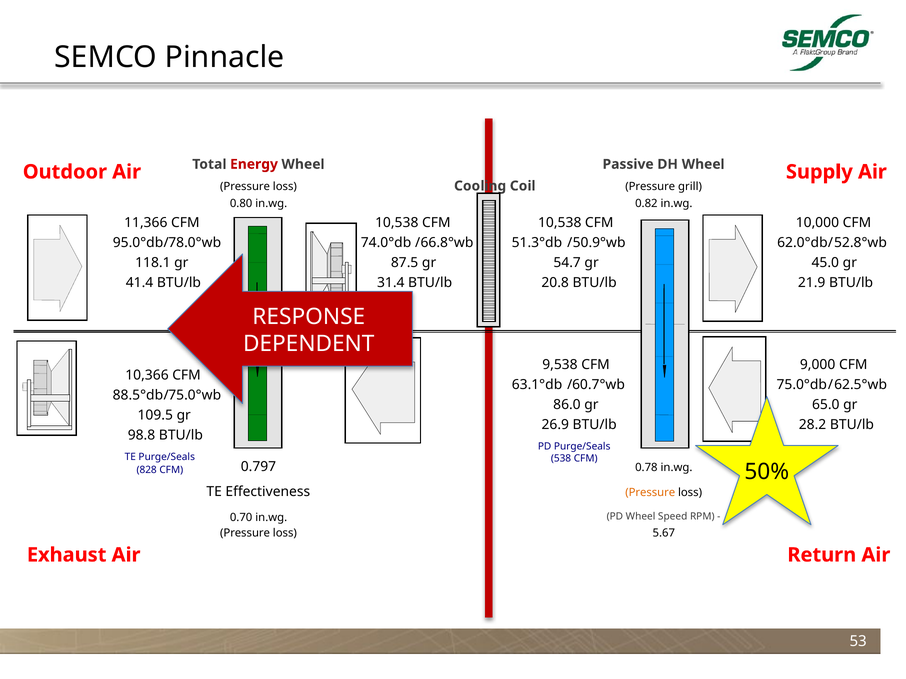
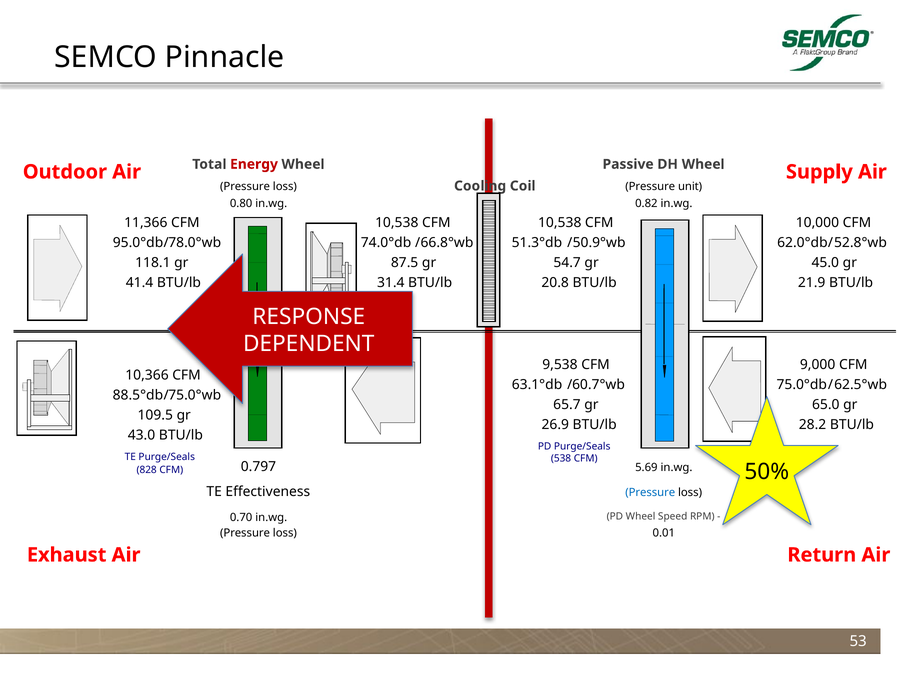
grill: grill -> unit (690, 187)
86.0: 86.0 -> 65.7 (567, 405)
98.8: 98.8 -> 43.0 (141, 435)
0.78: 0.78 -> 5.69 (646, 468)
Pressure colour: orange -> blue (650, 493)
5.67: 5.67 -> 0.01 (664, 534)
